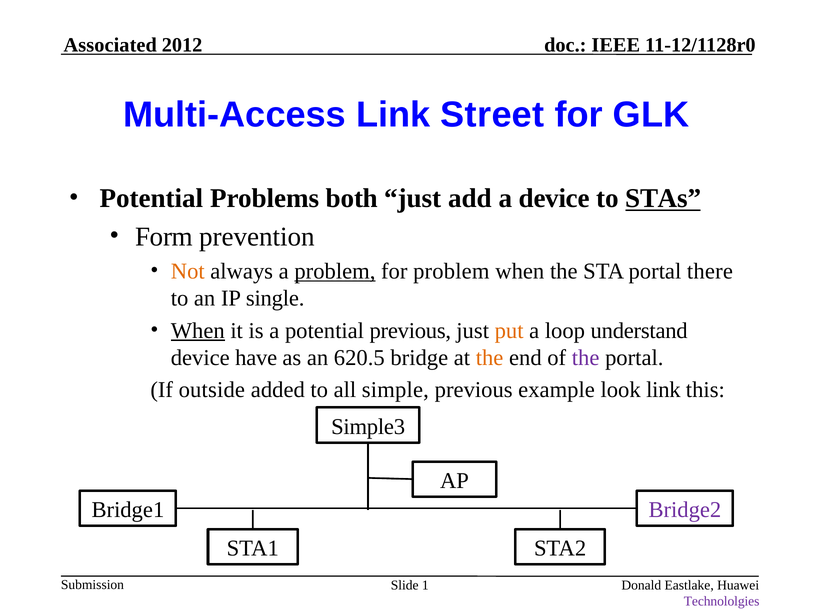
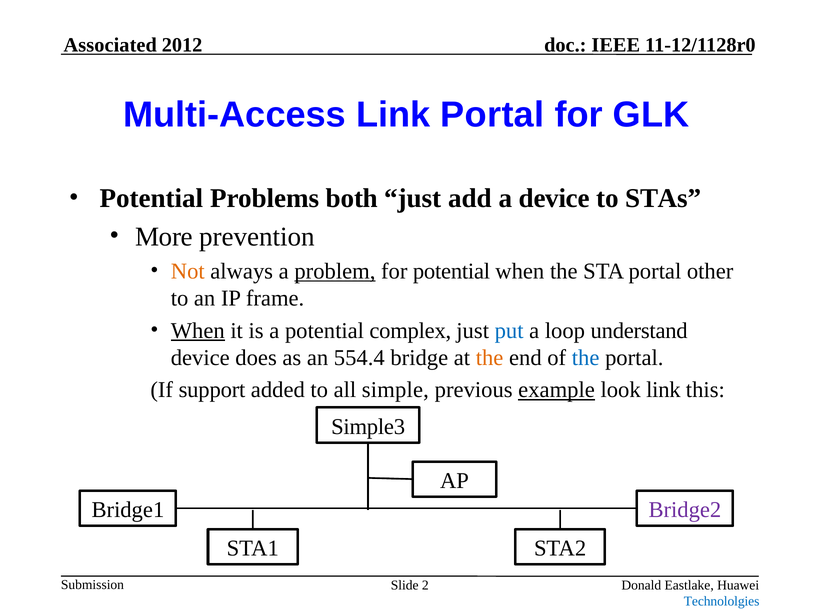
Link Street: Street -> Portal (492, 115)
STAs underline: present -> none (663, 198)
Form: Form -> More (164, 237)
for problem: problem -> potential (451, 271)
there: there -> other (710, 271)
single: single -> frame (275, 298)
potential previous: previous -> complex (410, 330)
put colour: orange -> blue (509, 330)
have: have -> does (256, 358)
620.5: 620.5 -> 554.4 (359, 358)
the colour: purple -> blue (586, 358)
outside: outside -> support (212, 390)
example underline: none -> present (557, 390)
1: 1 -> 2 (425, 585)
Technololgies colour: purple -> blue (722, 601)
